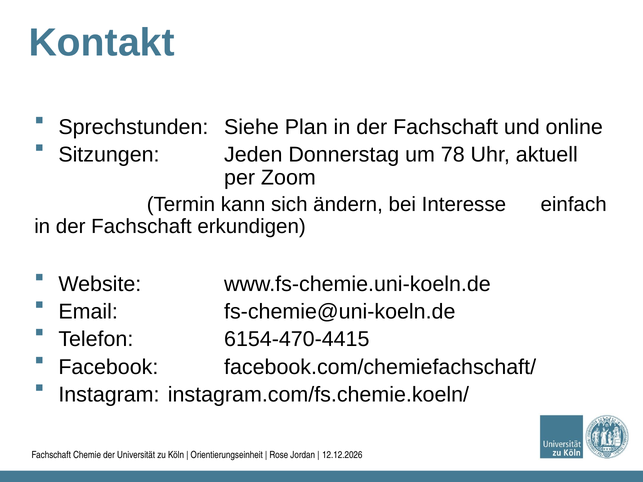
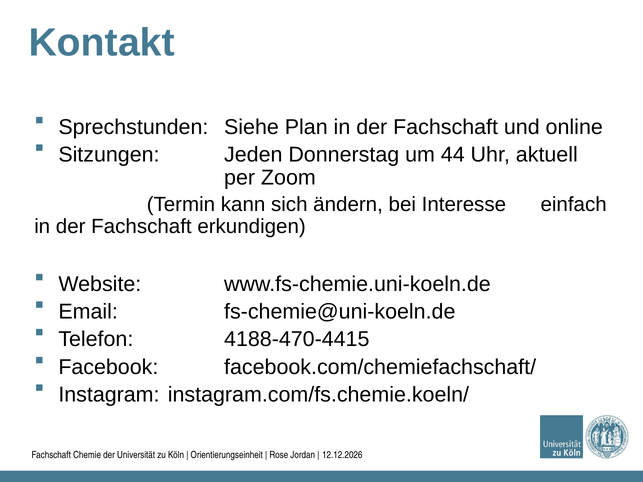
78: 78 -> 44 (453, 155)
6154-470-4415: 6154-470-4415 -> 4188-470-4415 (297, 339)
